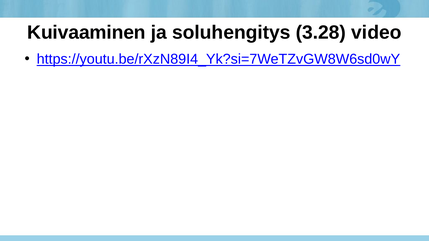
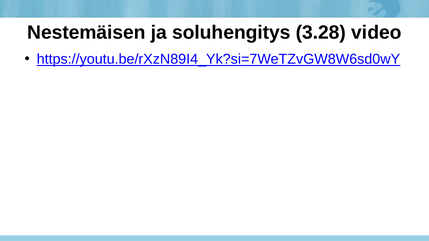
Kuivaaminen: Kuivaaminen -> Nestemäisen (86, 32)
